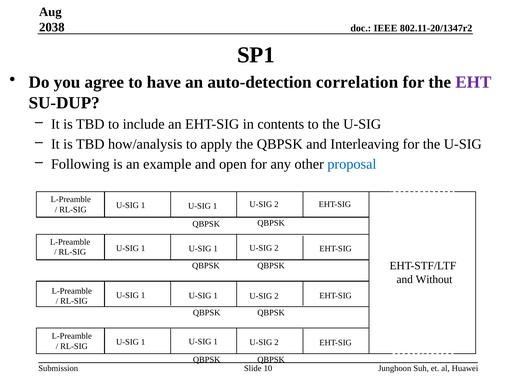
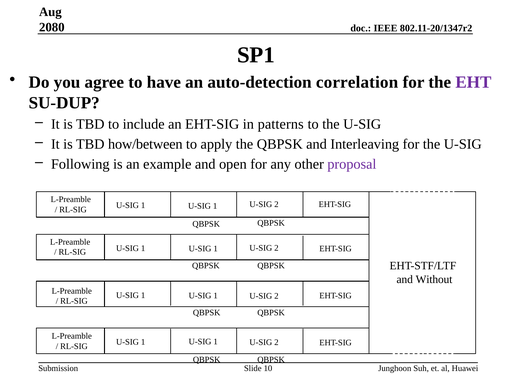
2038: 2038 -> 2080 (52, 27)
contents: contents -> patterns (281, 124)
how/analysis: how/analysis -> how/between (145, 144)
proposal colour: blue -> purple (352, 164)
